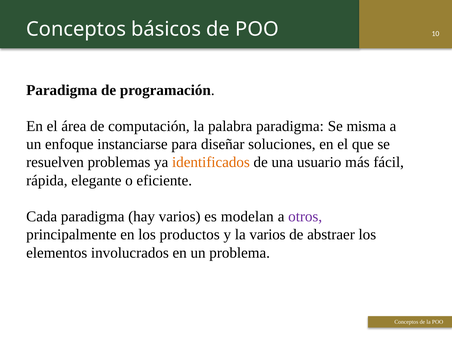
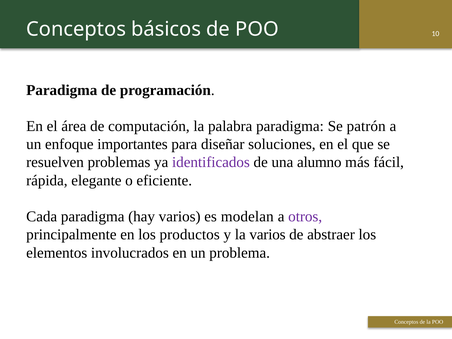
misma: misma -> patrón (366, 126)
instanciarse: instanciarse -> importantes (132, 144)
identificados colour: orange -> purple (211, 162)
usuario: usuario -> alumno (319, 162)
